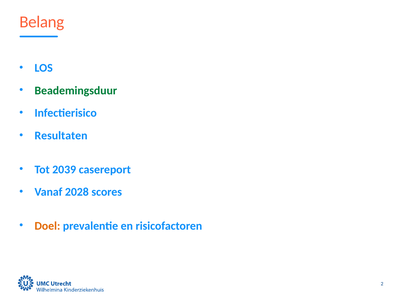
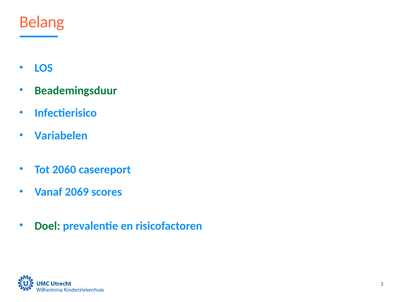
Resultaten: Resultaten -> Variabelen (61, 136)
2039: 2039 -> 2060 (64, 170)
2028: 2028 -> 2069 (77, 192)
Doel colour: orange -> green (47, 226)
